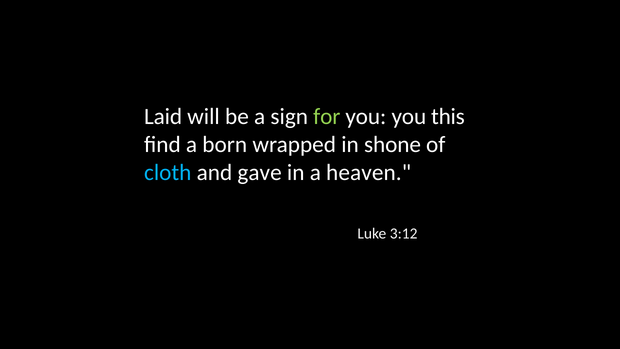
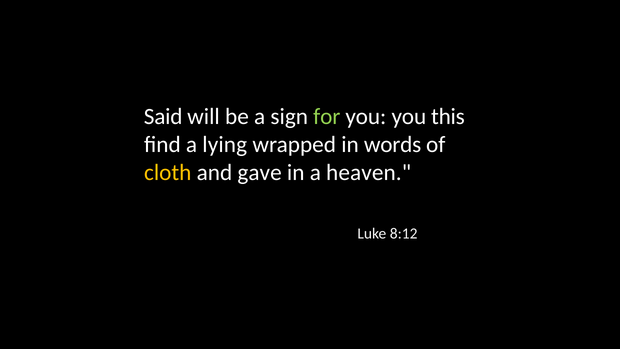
Laid: Laid -> Said (163, 117)
born: born -> lying (225, 145)
shone: shone -> words (393, 145)
cloth colour: light blue -> yellow (168, 173)
3:12: 3:12 -> 8:12 (404, 234)
